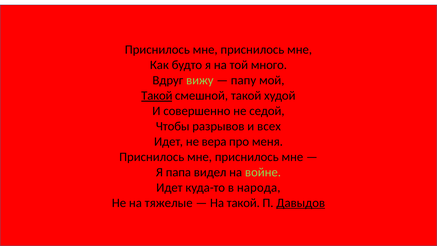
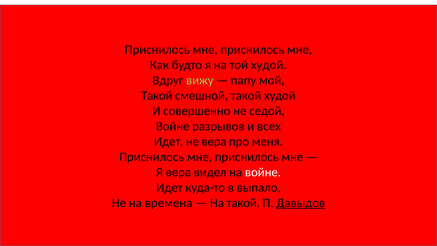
той много: много -> худой (269, 65)
Такой underline: present -> none (157, 96)
Чтобы: Чтобы -> Войне (173, 126)
Я папа: папа -> вера (178, 172)
войне colour: light green -> white (263, 172)
народа: народа -> выпало (259, 187)
тяжелые: тяжелые -> времена (169, 203)
